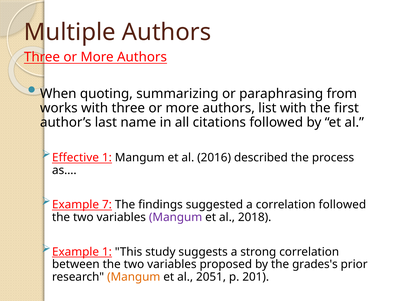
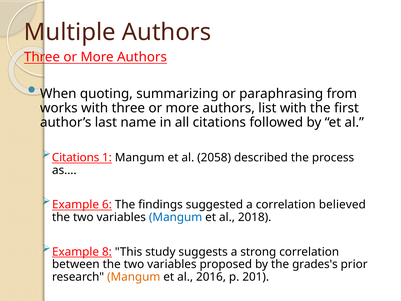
Effective: Effective -> Citations (76, 158)
2016: 2016 -> 2058 (214, 158)
7: 7 -> 6 (107, 205)
correlation followed: followed -> believed (342, 205)
Mangum colour: purple -> blue (176, 217)
Example 1: 1 -> 8 (107, 252)
2051: 2051 -> 2016 (211, 277)
